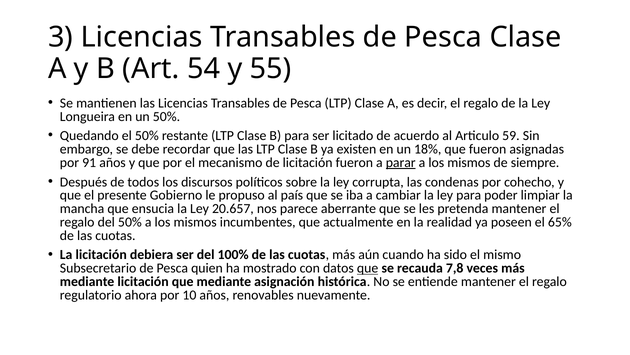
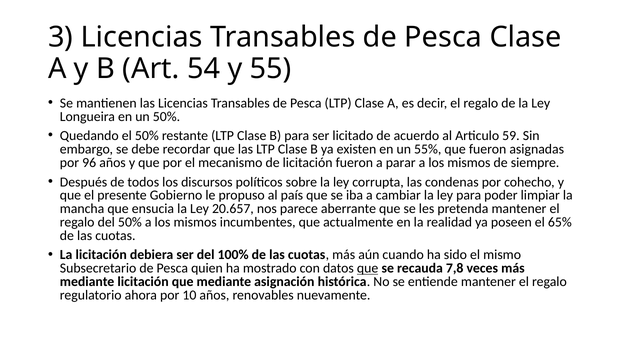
18%: 18% -> 55% (428, 149)
91: 91 -> 96 (89, 162)
parar underline: present -> none (401, 162)
